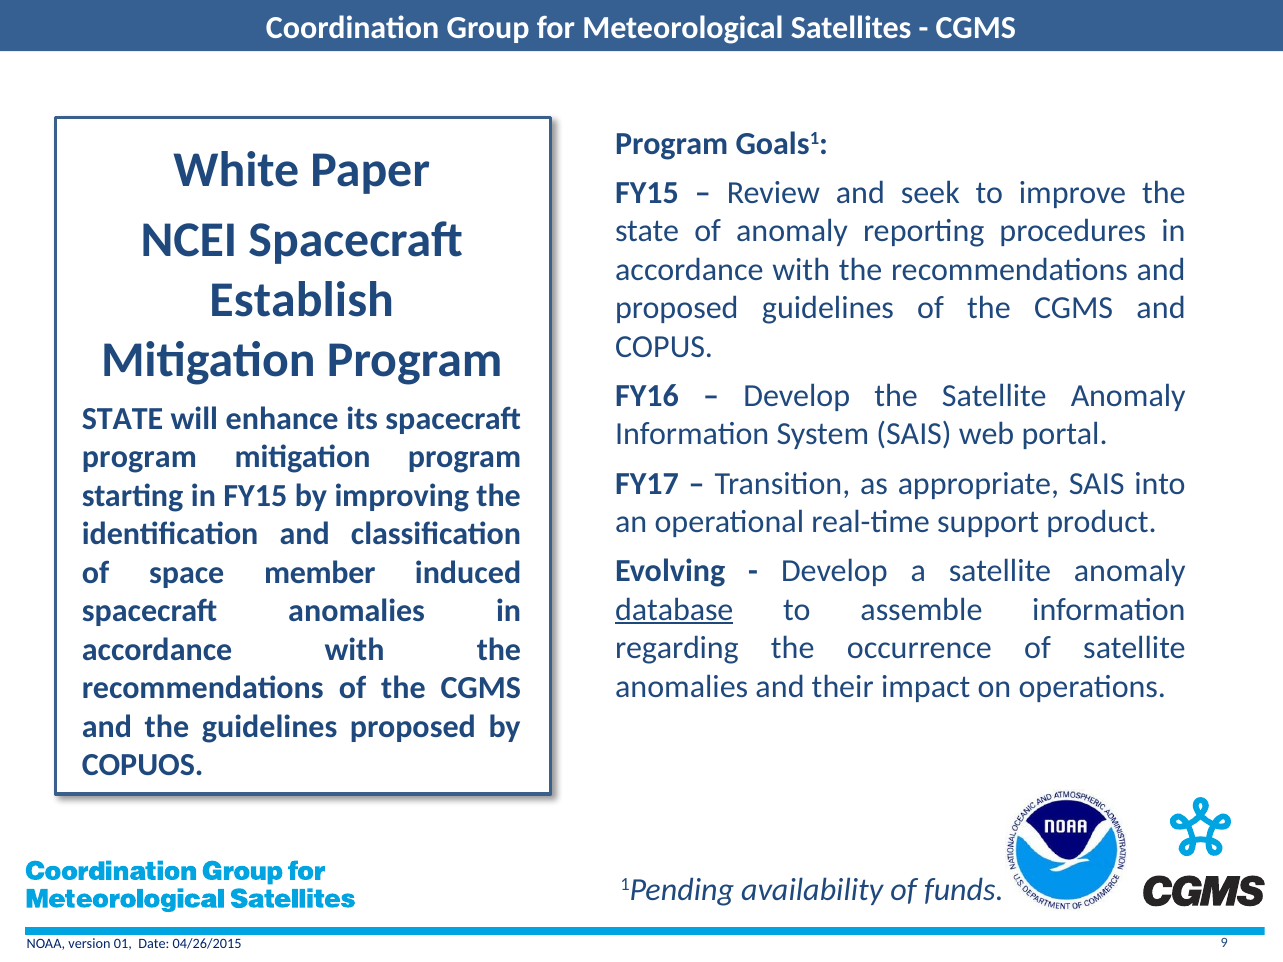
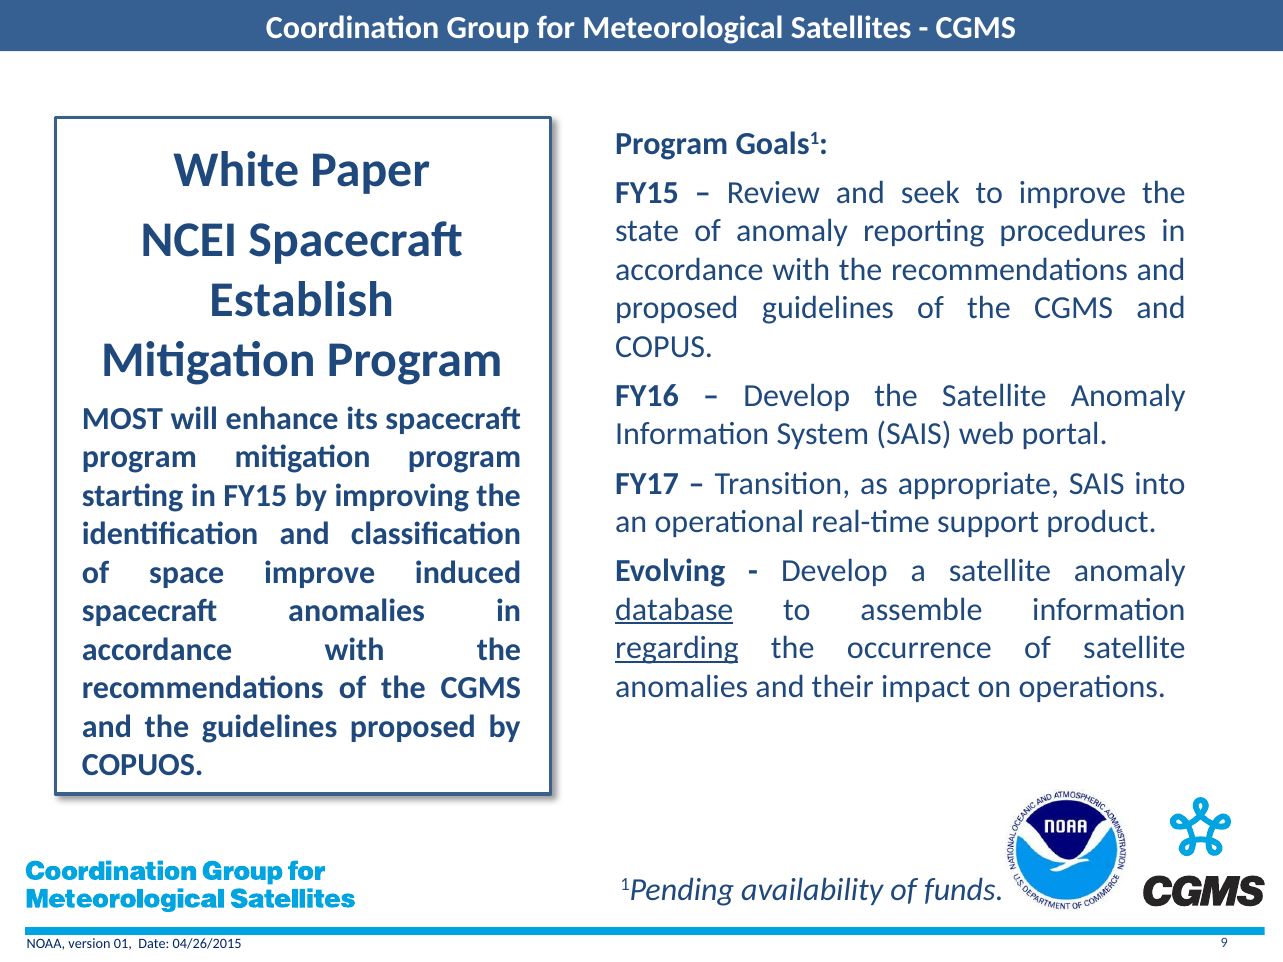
STATE: STATE -> MOST (122, 419)
space member: member -> improve (320, 573)
regarding underline: none -> present (677, 648)
